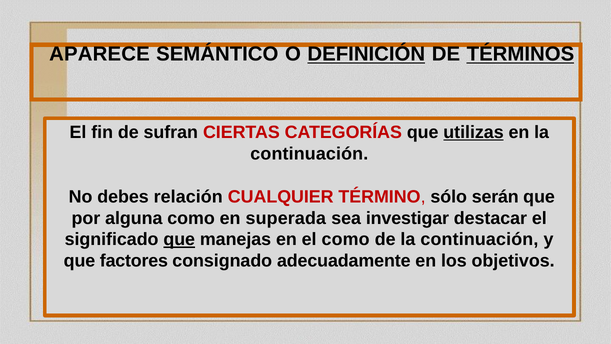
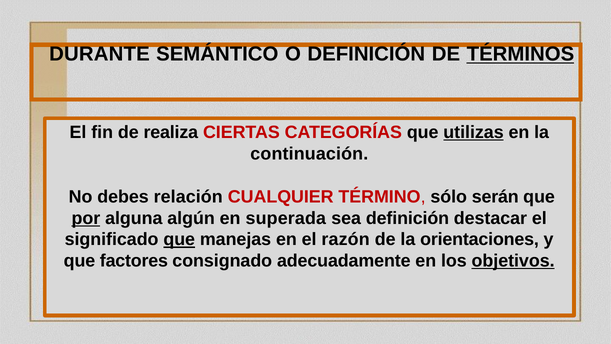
APARECE: APARECE -> DURANTE (99, 54)
DEFINICIÓN underline: present -> none (366, 54)
sufran: sufran -> realiza (171, 132)
por underline: none -> present (86, 218)
alguna como: como -> algún (191, 218)
sea investigar: investigar -> definición (407, 218)
el como: como -> razón (346, 239)
de la continuación: continuación -> orientaciones (480, 239)
objetivos underline: none -> present (513, 261)
